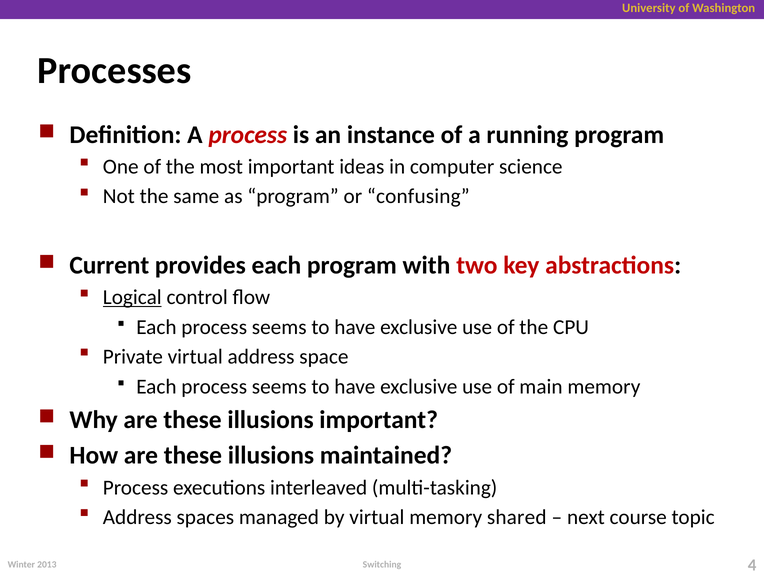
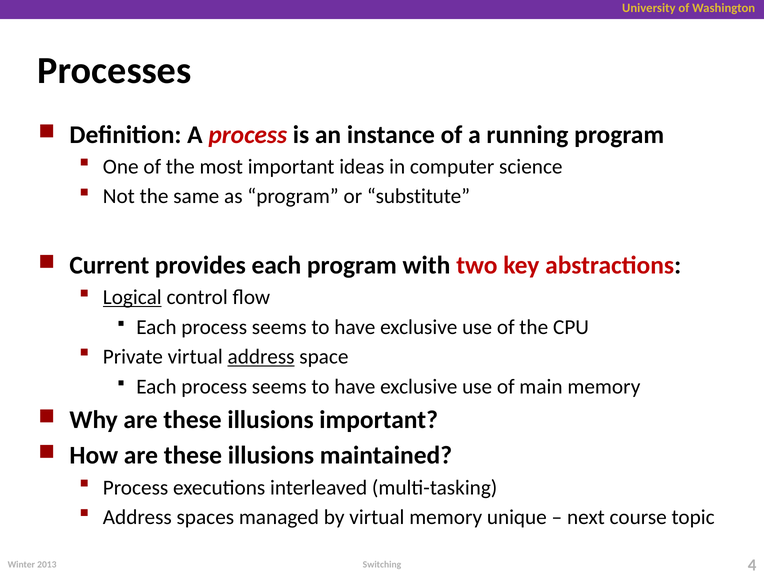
confusing: confusing -> substitute (419, 196)
address underline: none -> present (261, 357)
shared: shared -> unique (517, 517)
